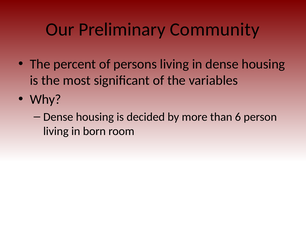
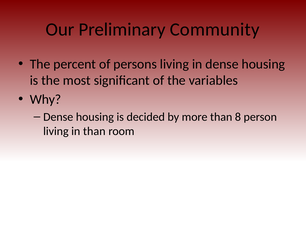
6: 6 -> 8 (238, 117)
in born: born -> than (94, 131)
